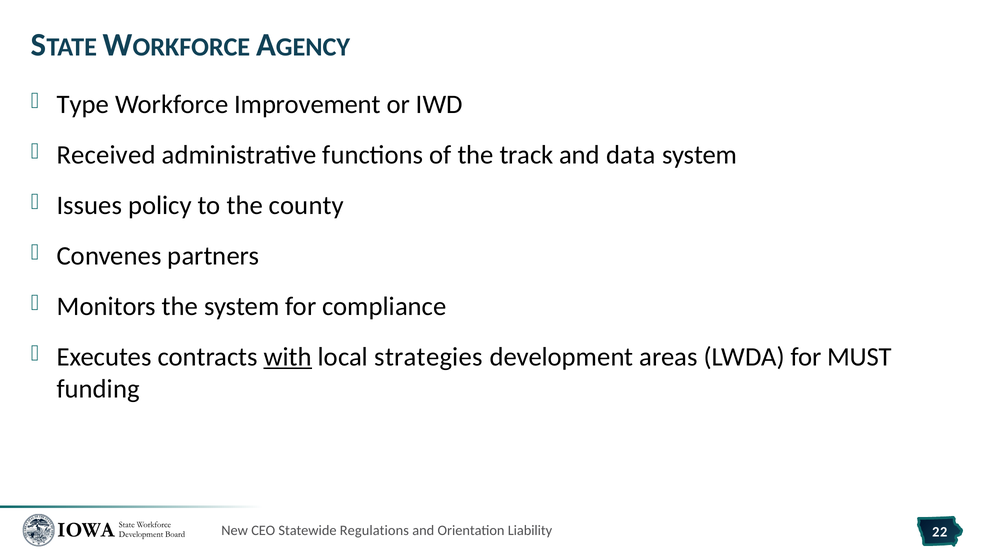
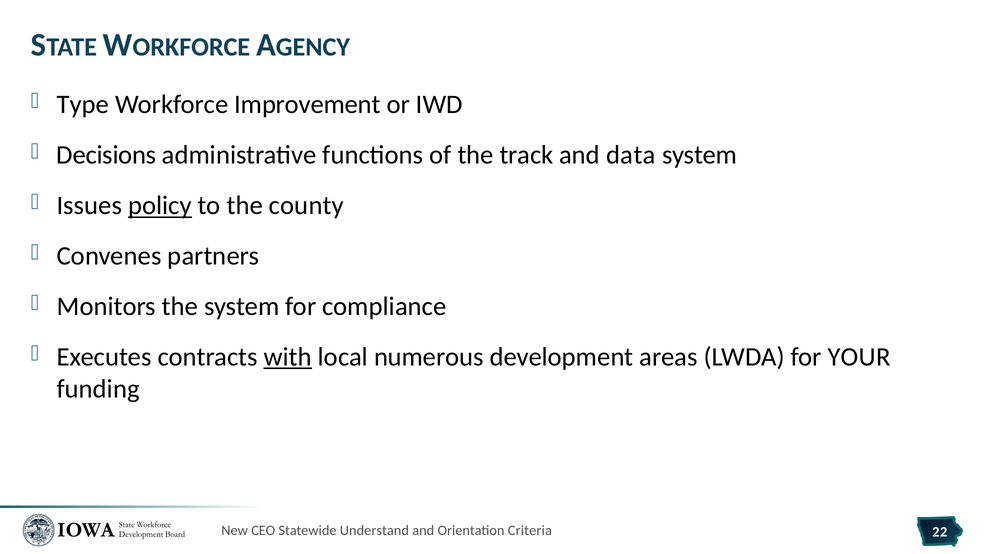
Received: Received -> Decisions (106, 155)
policy underline: none -> present (160, 206)
strategies: strategies -> numerous (429, 357)
MUST: MUST -> YOUR (859, 357)
Regulations: Regulations -> Understand (374, 530)
Liability: Liability -> Criteria (530, 530)
